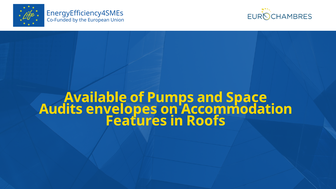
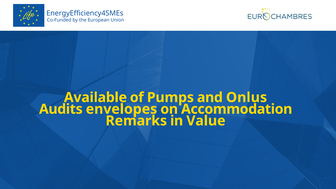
Space: Space -> Onlus (247, 97)
Features: Features -> Remarks (136, 121)
Roofs: Roofs -> Value (206, 121)
